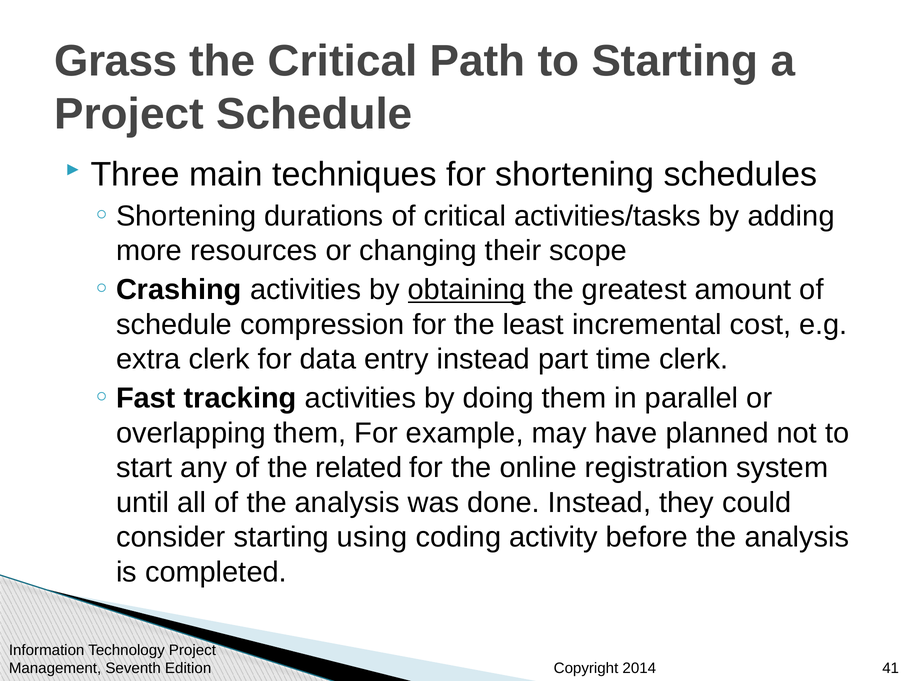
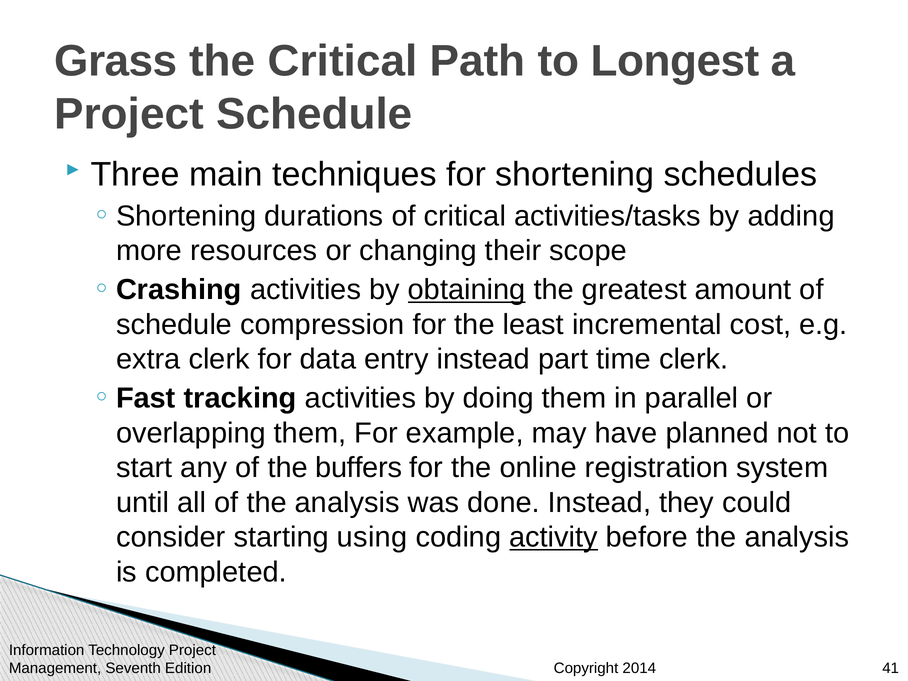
to Starting: Starting -> Longest (675, 61)
related: related -> buffers (359, 468)
activity underline: none -> present (554, 537)
